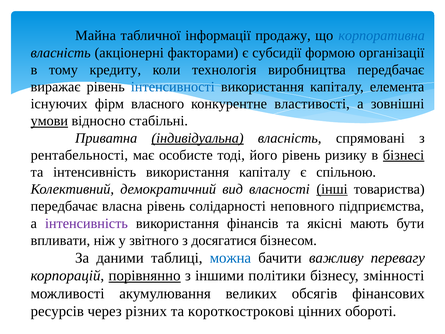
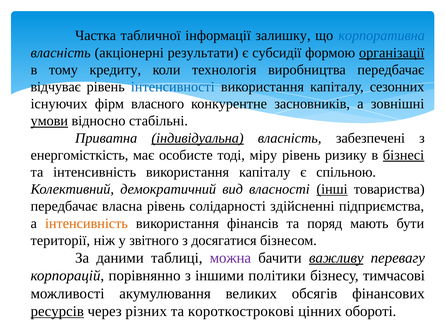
Майна: Майна -> Частка (96, 36)
продажу: продажу -> залишку (283, 36)
факторами: факторами -> результати (203, 53)
організації underline: none -> present (392, 53)
виражає: виражає -> відчуває (56, 87)
елемента: елемента -> сезонних (397, 87)
властивості: властивості -> засновників (312, 104)
спрямовані: спрямовані -> забезпечені (370, 138)
рентабельності: рентабельності -> енергомісткість (79, 155)
його: його -> міру (263, 155)
неповного: неповного -> здійсненні (302, 206)
інтенсивність colour: purple -> orange (86, 223)
якісні: якісні -> поряд (325, 223)
впливати: впливати -> території (60, 240)
можна colour: blue -> purple (230, 258)
важливу underline: none -> present (336, 258)
порівнянно underline: present -> none (145, 275)
змінності: змінності -> тимчасові (394, 275)
ресурсів underline: none -> present (57, 311)
